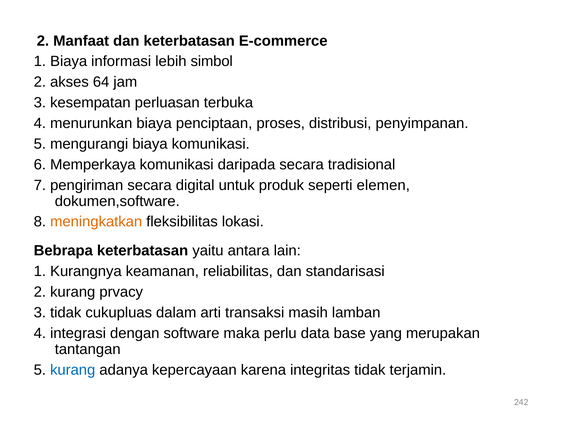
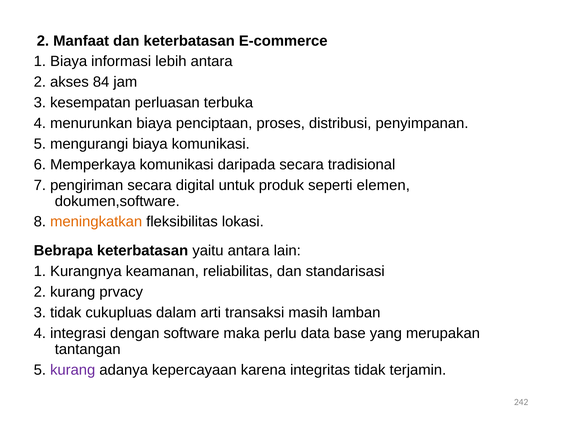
lebih simbol: simbol -> antara (212, 61)
64: 64 -> 84 (101, 82)
kurang colour: blue -> purple (73, 370)
